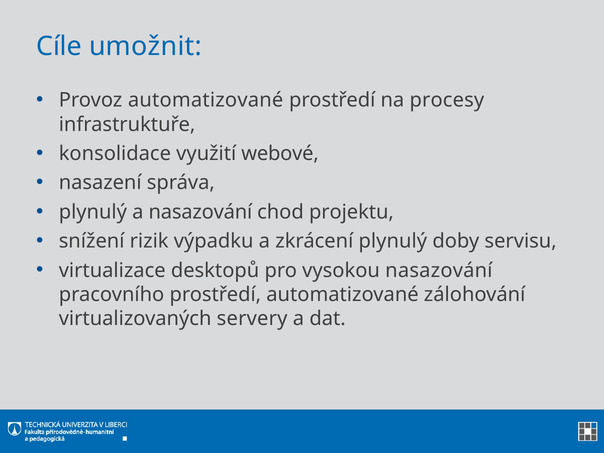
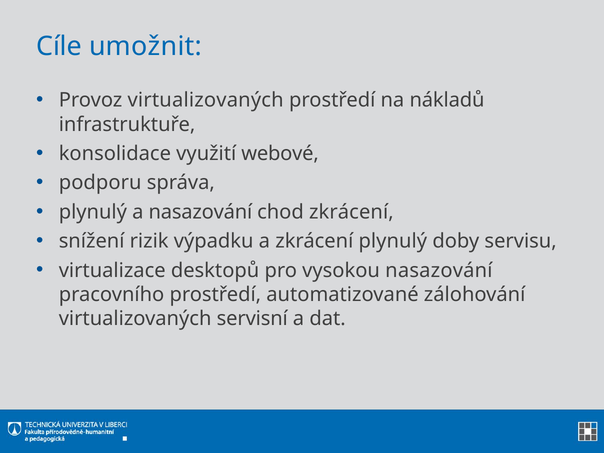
Provoz automatizované: automatizované -> virtualizovaných (206, 100)
procesy: procesy -> nákladů (447, 100)
nasazení: nasazení -> podporu (100, 183)
chod projektu: projektu -> zkrácení (351, 212)
servery: servery -> servisní (252, 319)
